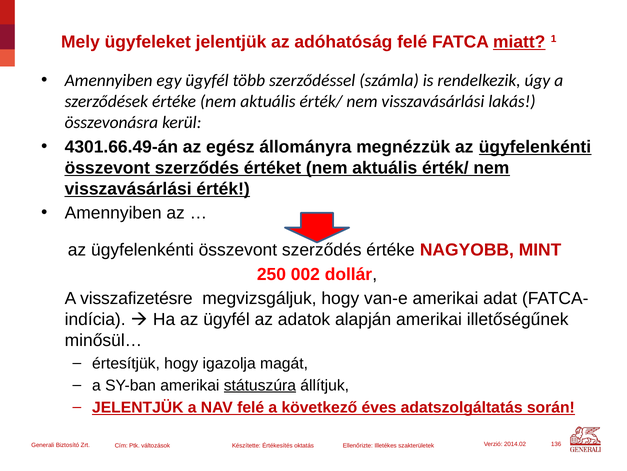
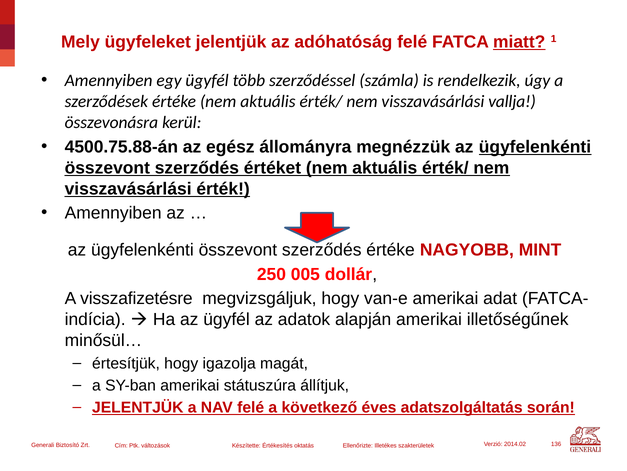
lakás: lakás -> vallja (512, 101)
4301.66.49-án: 4301.66.49-án -> 4500.75.88-án (121, 147)
002: 002 -> 005 (305, 274)
státuszúra underline: present -> none (260, 385)
